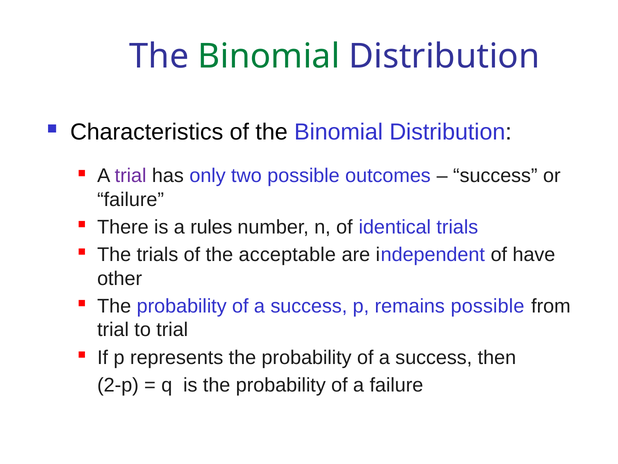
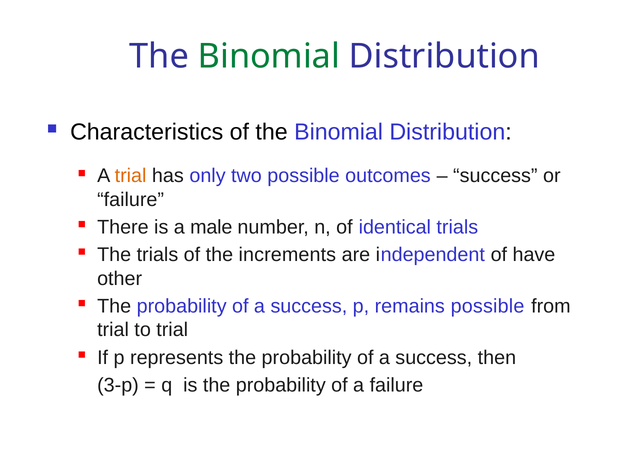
trial colour: purple -> orange (131, 176)
rules: rules -> male (211, 227)
acceptable: acceptable -> increments (287, 255)
2-p: 2-p -> 3-p (118, 385)
